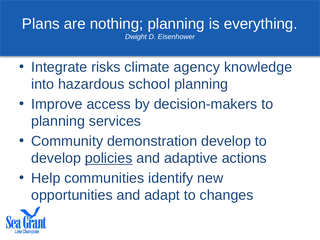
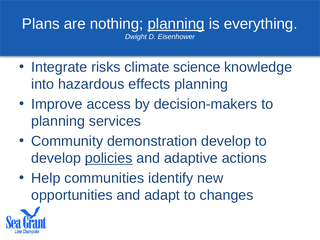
planning underline: none -> present (176, 24)
agency: agency -> science (197, 67)
school: school -> effects (149, 84)
